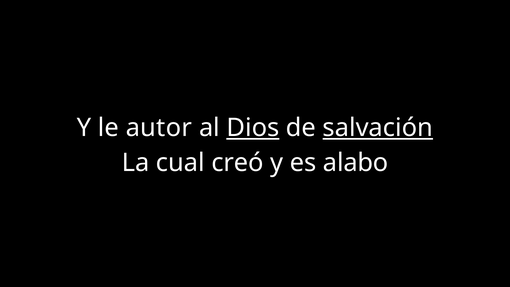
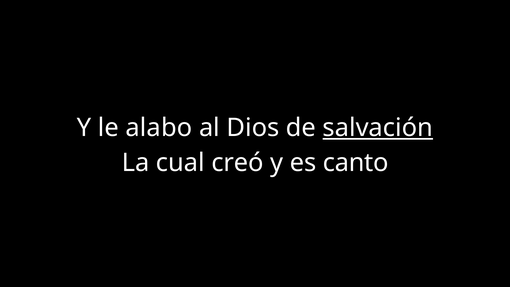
autor: autor -> alabo (159, 128)
Dios underline: present -> none (253, 128)
alabo: alabo -> canto (356, 163)
